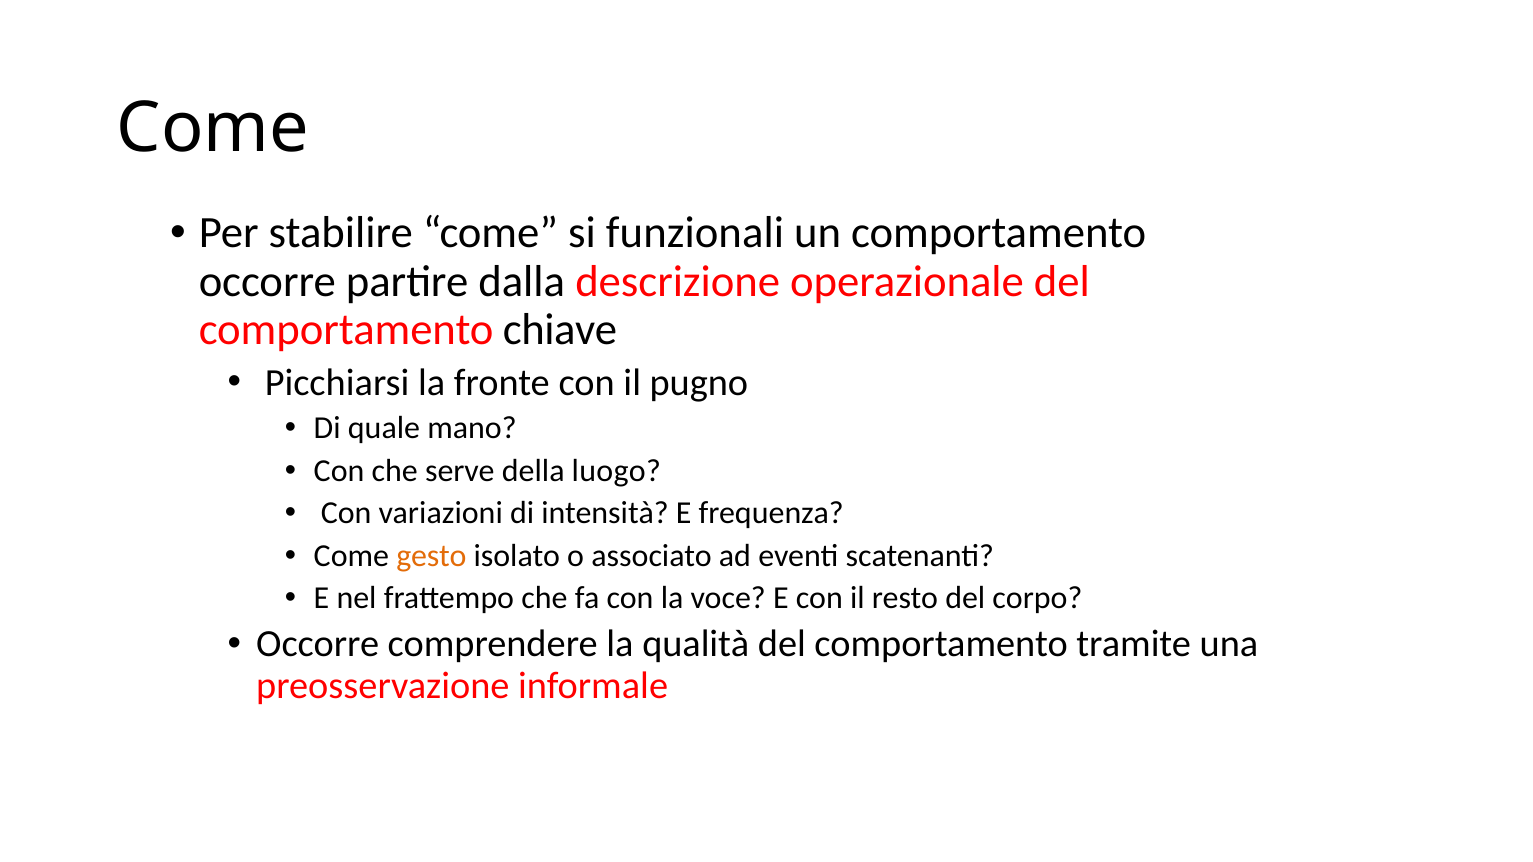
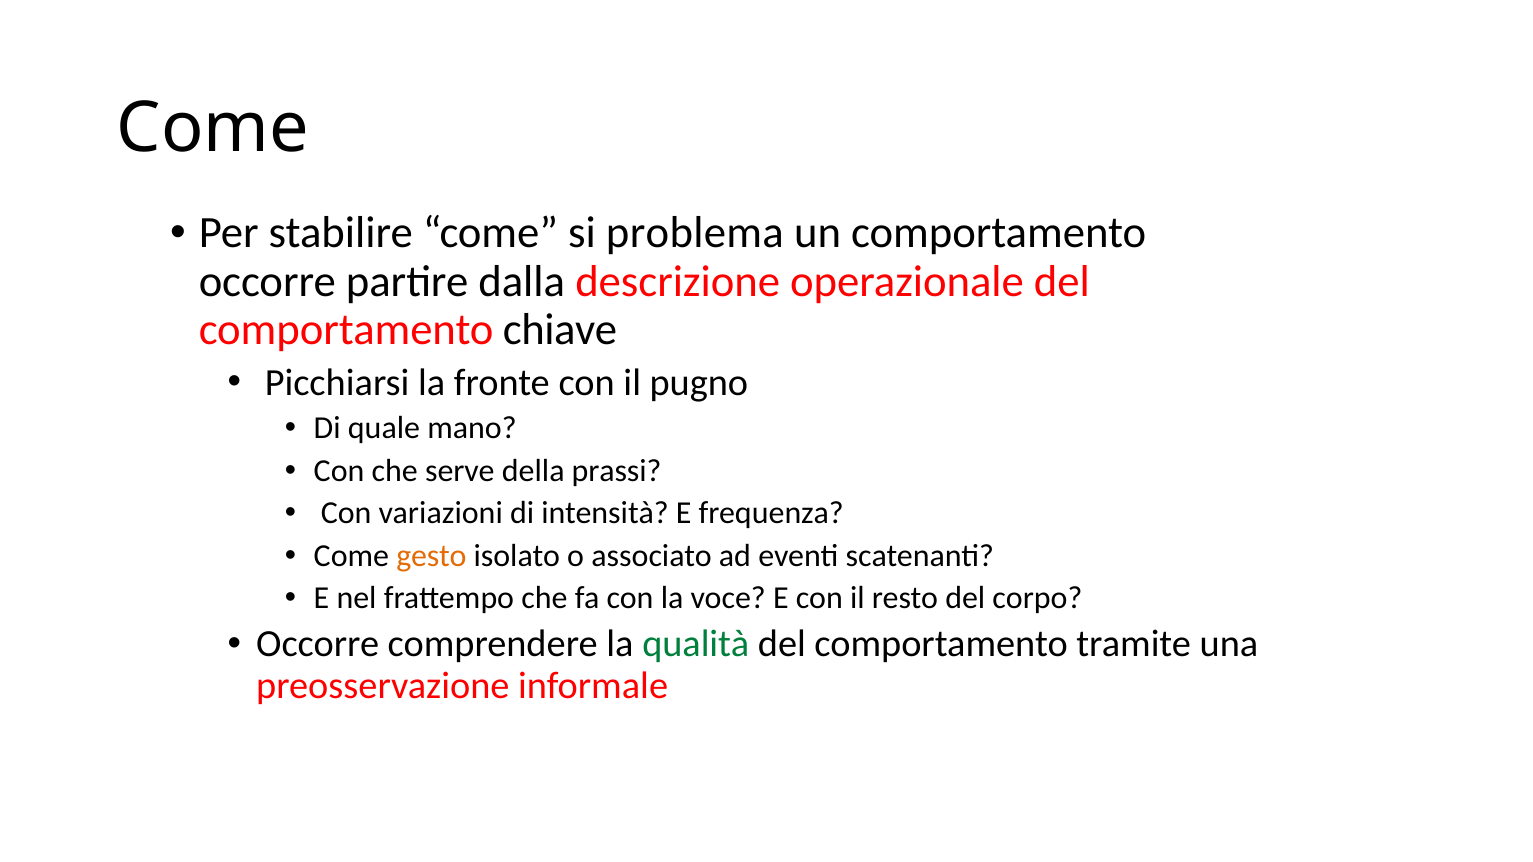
funzionali: funzionali -> problema (695, 233)
luogo: luogo -> prassi (617, 471)
qualità colour: black -> green (696, 644)
